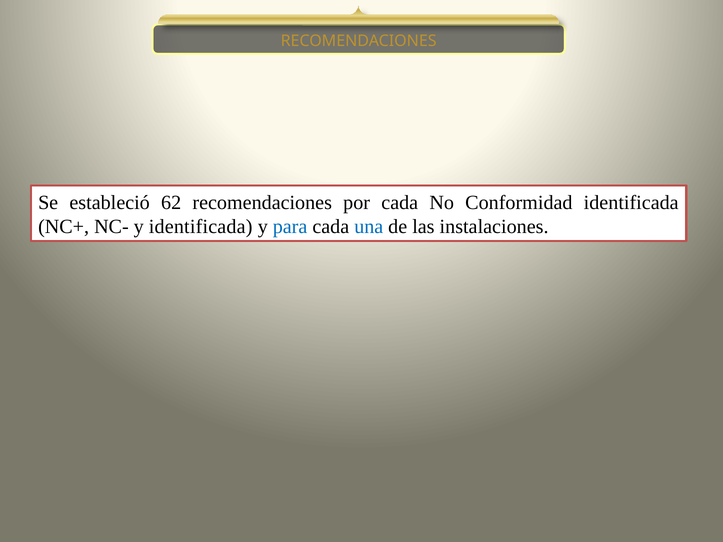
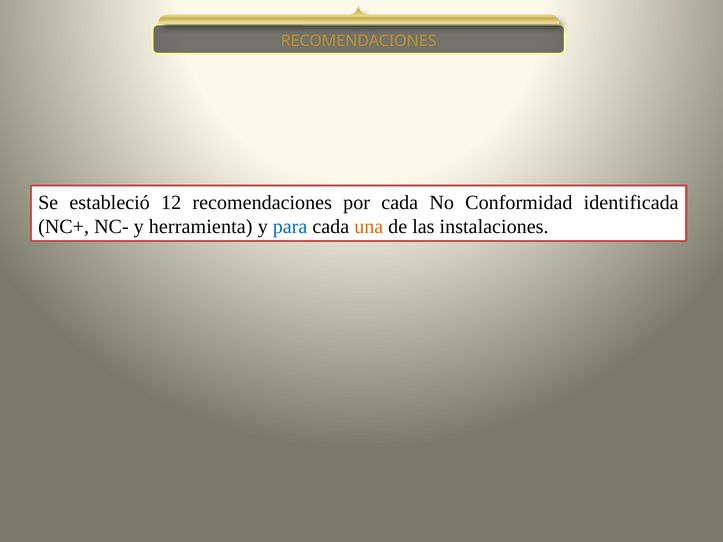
62: 62 -> 12 (171, 203)
y identificada: identificada -> herramienta (201, 227)
una colour: blue -> orange (369, 227)
